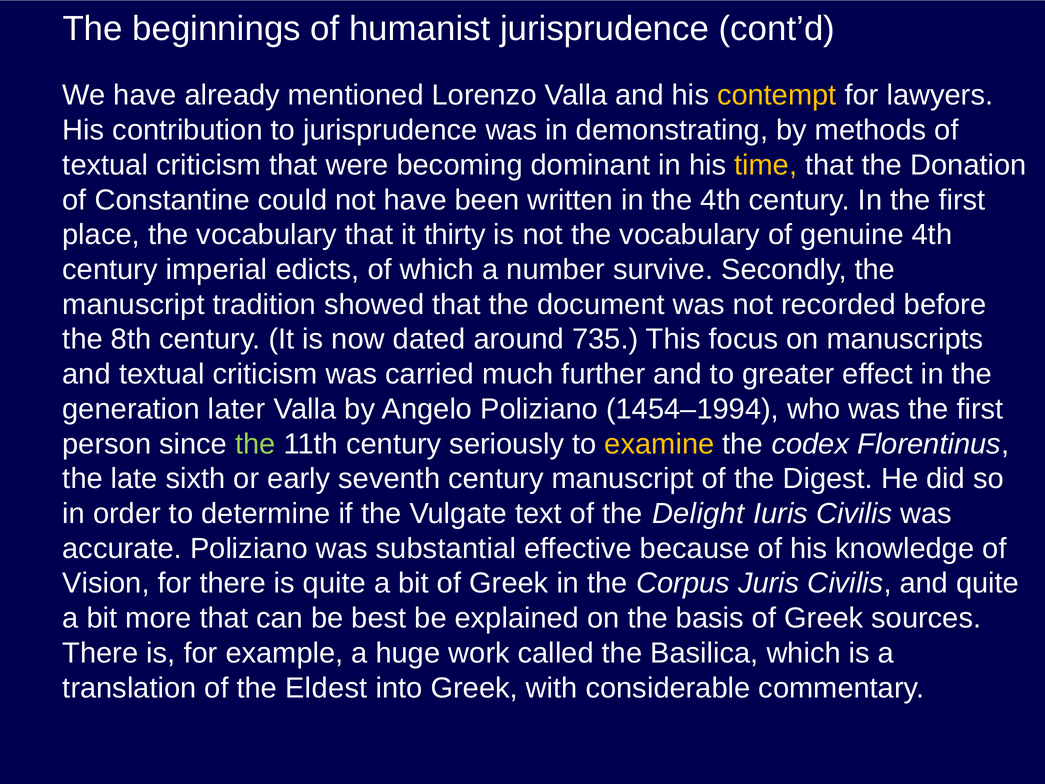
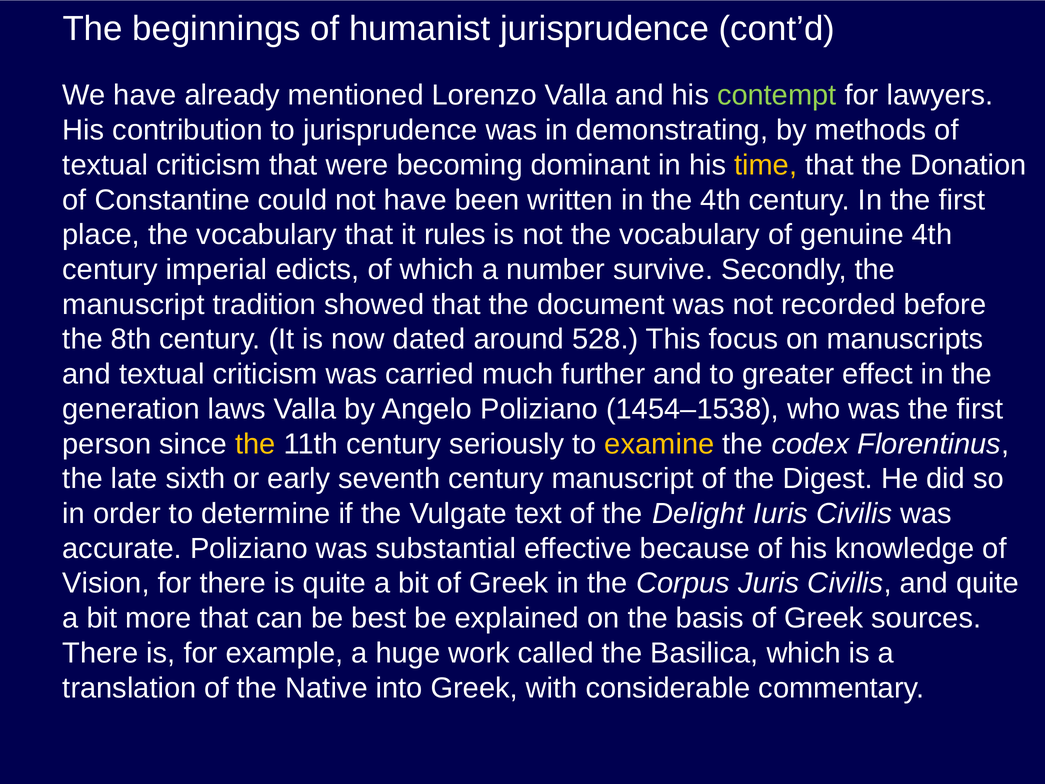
contempt colour: yellow -> light green (777, 95)
thirty: thirty -> rules (455, 235)
735: 735 -> 528 (605, 339)
later: later -> laws (237, 409)
1454–1994: 1454–1994 -> 1454–1538 (693, 409)
the colour: light green -> yellow (255, 444)
Eldest: Eldest -> Native (326, 688)
